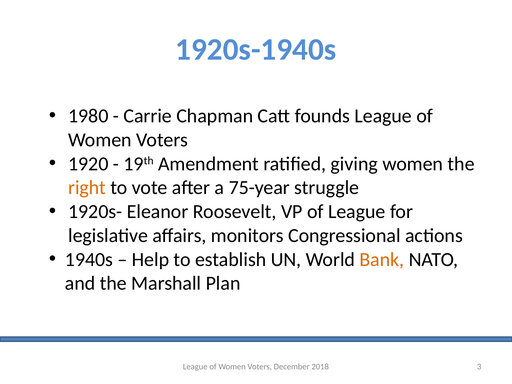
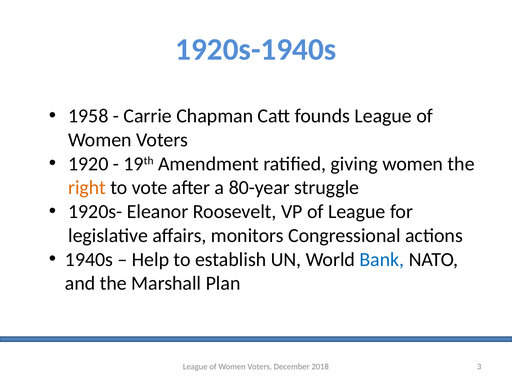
1980: 1980 -> 1958 (88, 116)
75-year: 75-year -> 80-year (259, 188)
Bank colour: orange -> blue (382, 259)
